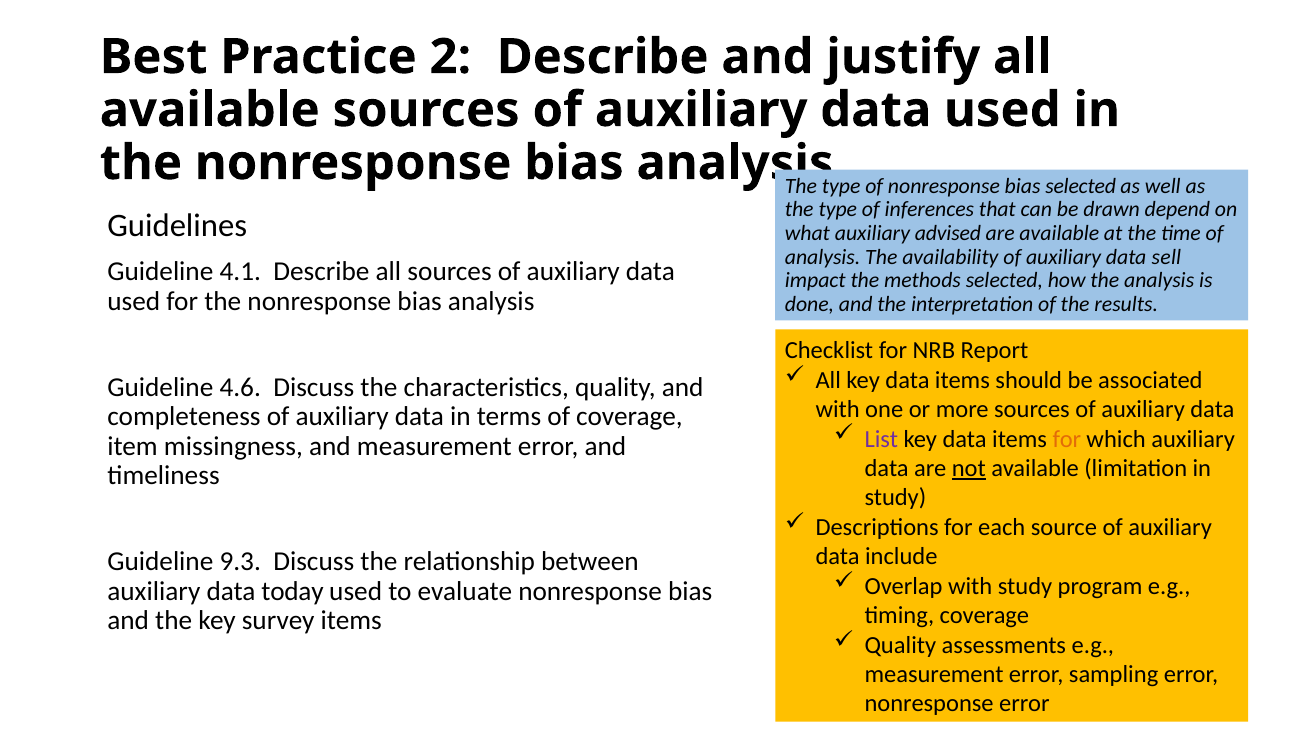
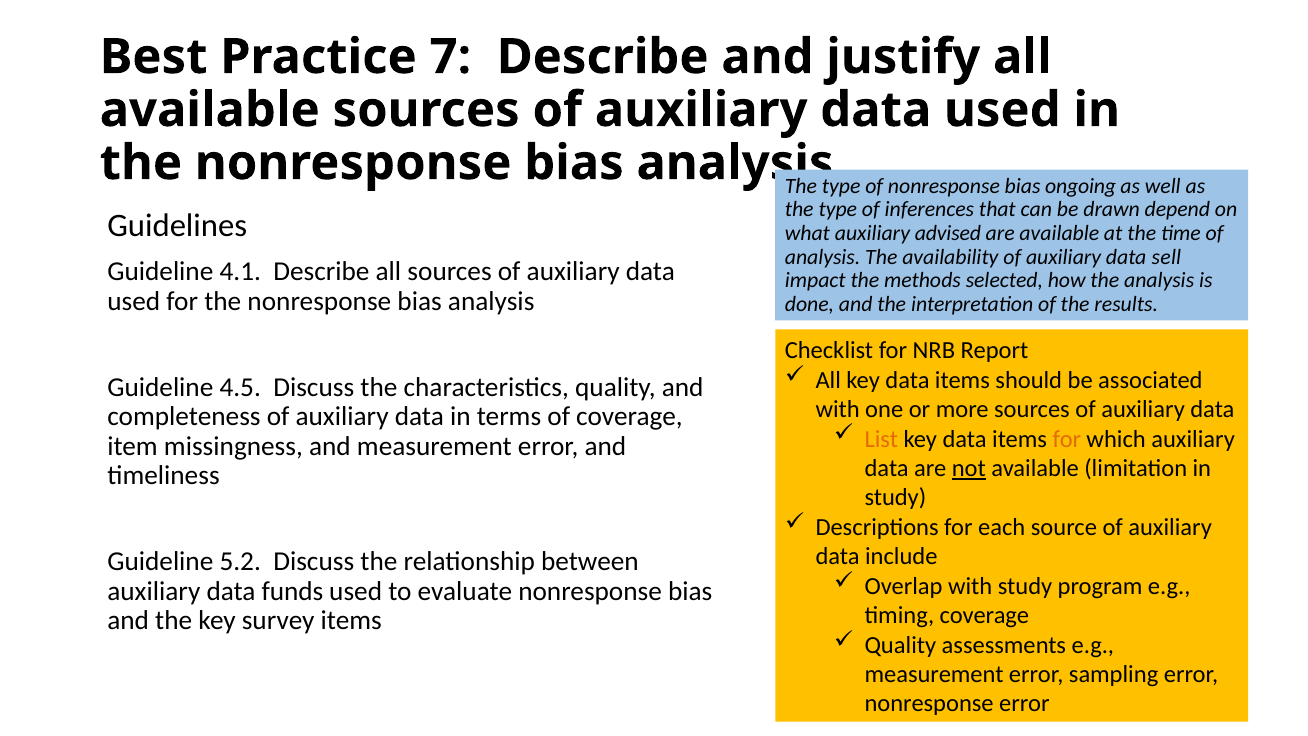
2: 2 -> 7 (450, 57)
bias selected: selected -> ongoing (1081, 186)
4.6: 4.6 -> 4.5 (240, 387)
List colour: purple -> orange (881, 439)
9.3: 9.3 -> 5.2 (240, 562)
today: today -> funds (292, 591)
